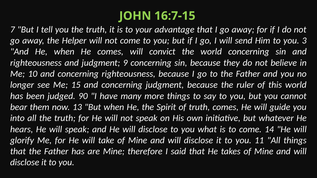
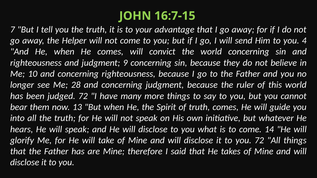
3: 3 -> 4 (304, 41)
15: 15 -> 28 (76, 85)
judged 90: 90 -> 72 (83, 96)
you 11: 11 -> 72 (259, 141)
